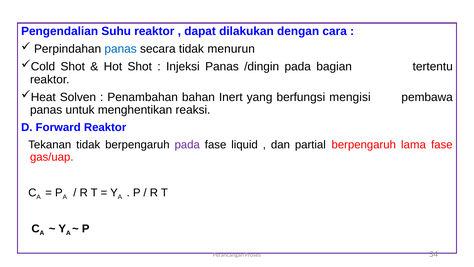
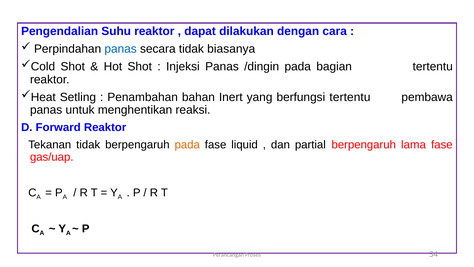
menurun: menurun -> biasanya (231, 49)
Solven: Solven -> Setling (78, 97)
berfungsi mengisi: mengisi -> tertentu (350, 97)
pada colour: purple -> orange (187, 145)
